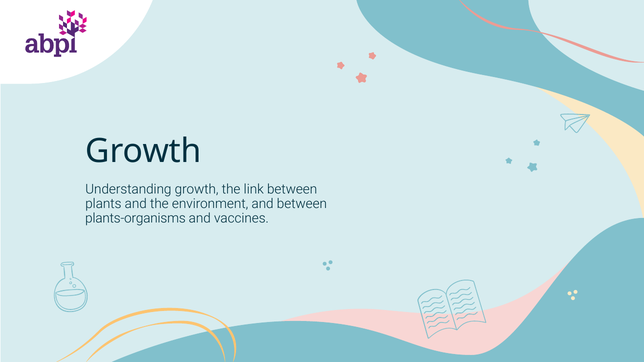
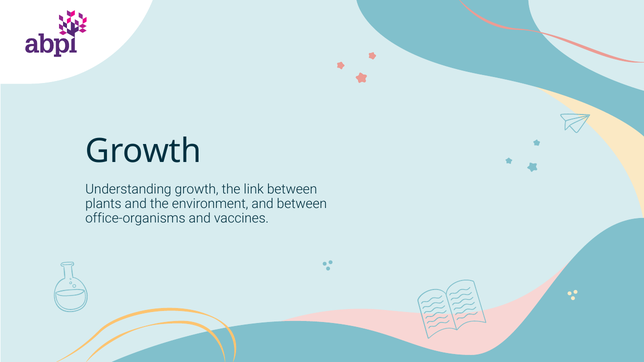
plants-organisms: plants-organisms -> office-organisms (135, 218)
